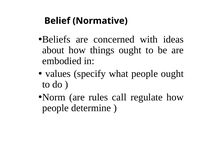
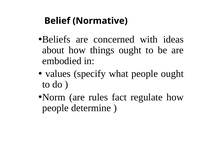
call: call -> fact (119, 97)
